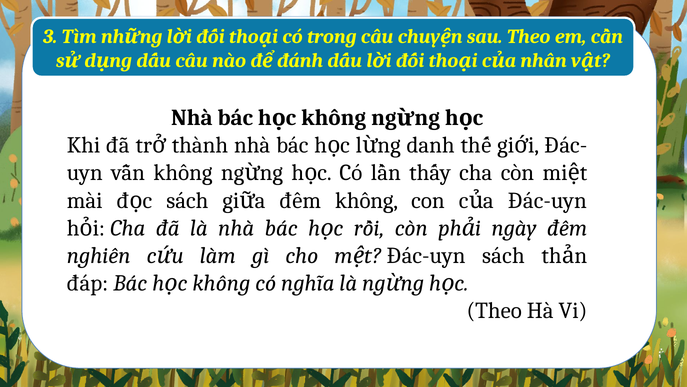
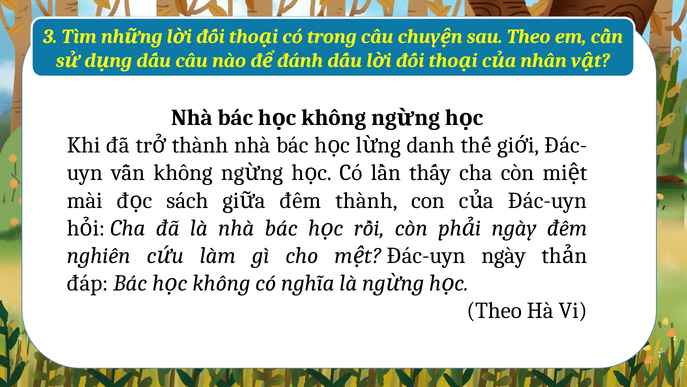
đêm không: không -> thành (366, 200)
Đác-uyn sách: sách -> ngày (504, 255)
